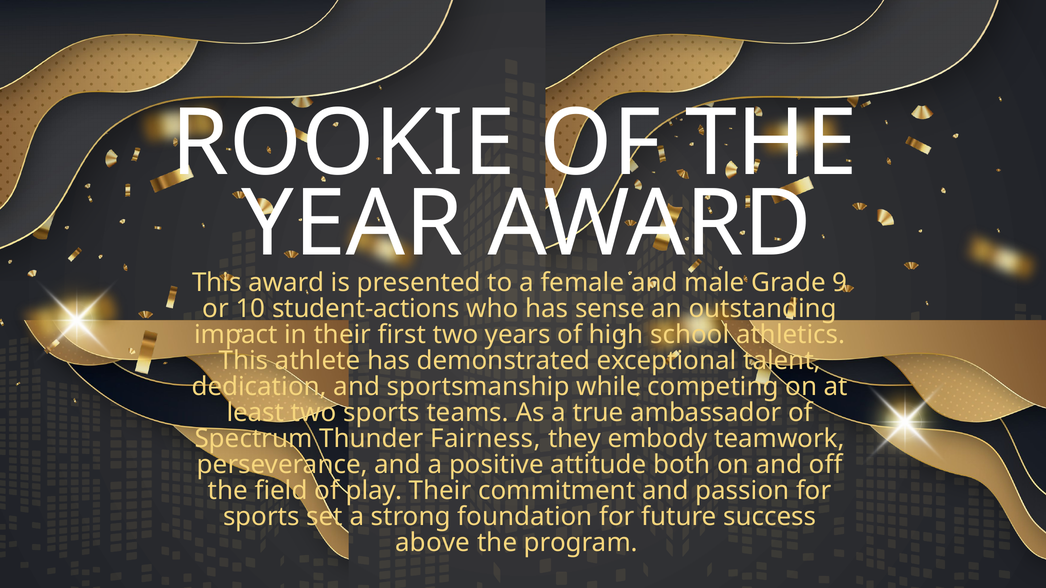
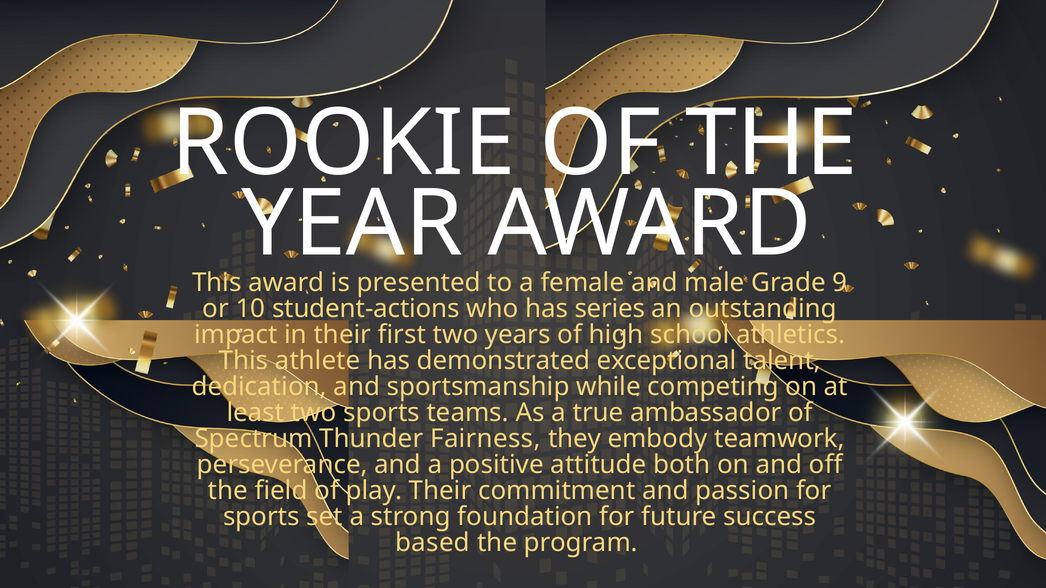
sense: sense -> series (610, 309)
above: above -> based (433, 543)
